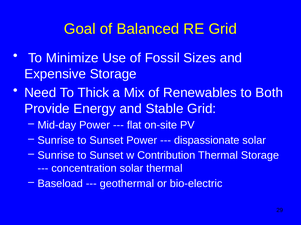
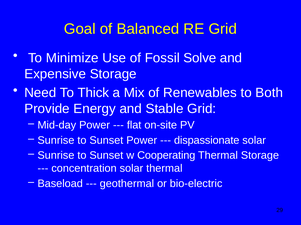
Sizes: Sizes -> Solve (200, 58)
Contribution: Contribution -> Cooperating (166, 156)
